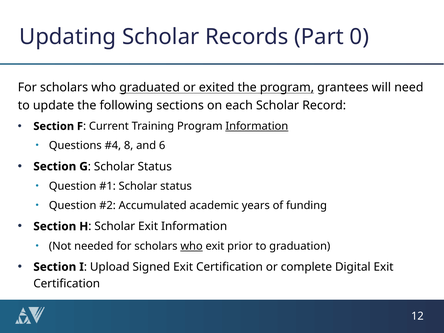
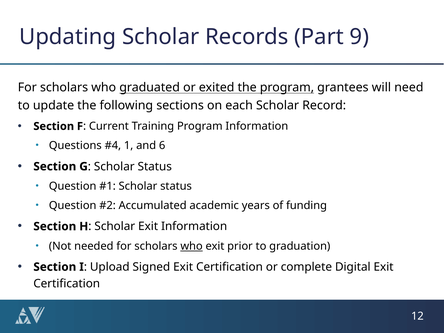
0: 0 -> 9 (359, 37)
Information underline: present -> none (257, 126)
8: 8 -> 1 (129, 146)
